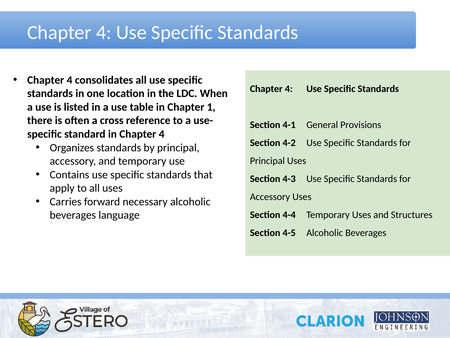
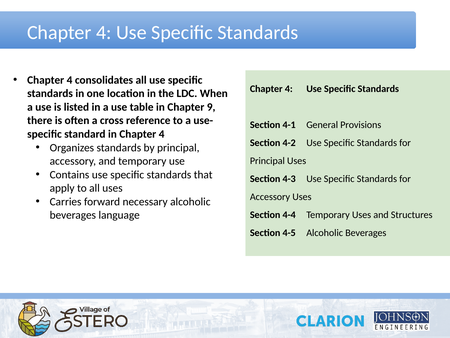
1: 1 -> 9 (211, 107)
